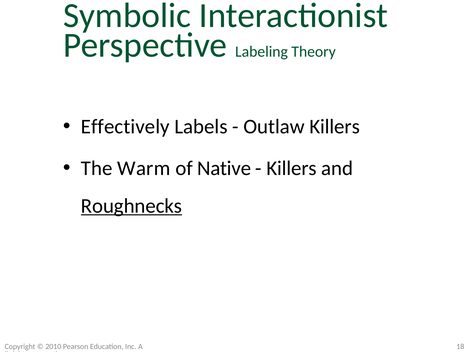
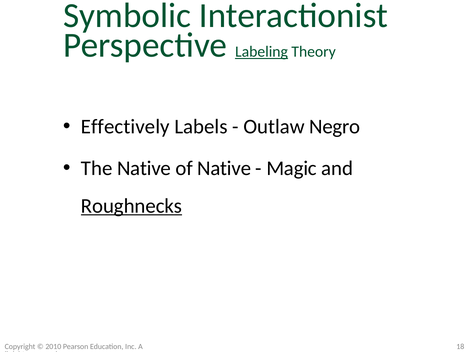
Labeling underline: none -> present (262, 52)
Outlaw Killers: Killers -> Negro (335, 127)
The Warm: Warm -> Native (144, 168)
Killers: Killers -> Magic (292, 168)
